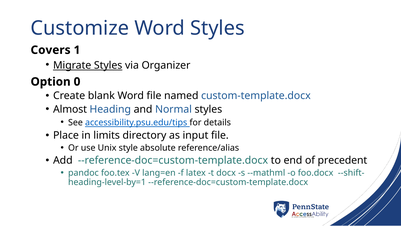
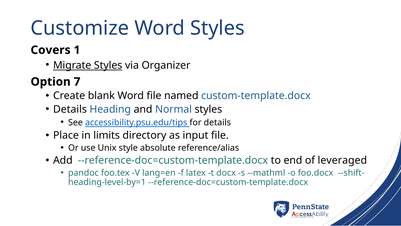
0: 0 -> 7 (77, 82)
Almost: Almost -> Details (70, 109)
precedent: precedent -> leveraged (342, 160)
